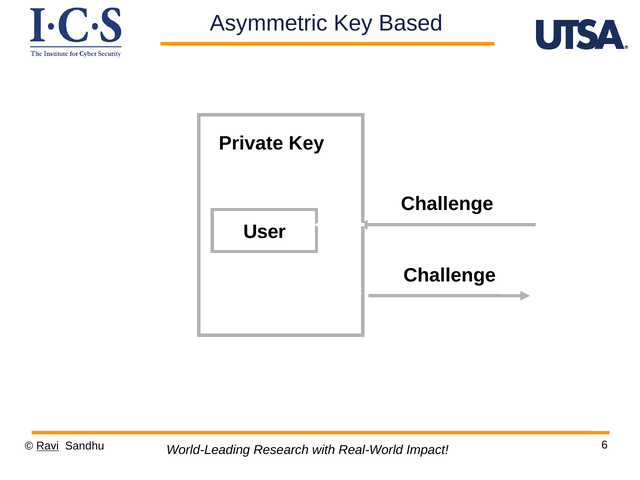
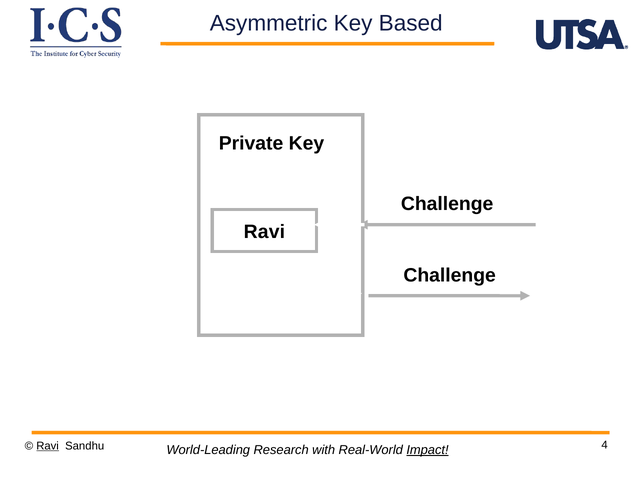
User: User -> Ravi (264, 232)
6: 6 -> 4 (605, 445)
Impact underline: none -> present (428, 450)
